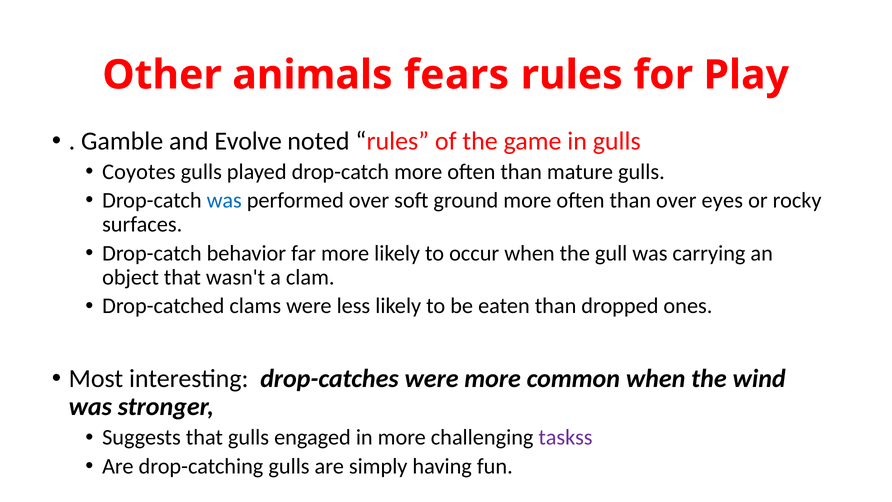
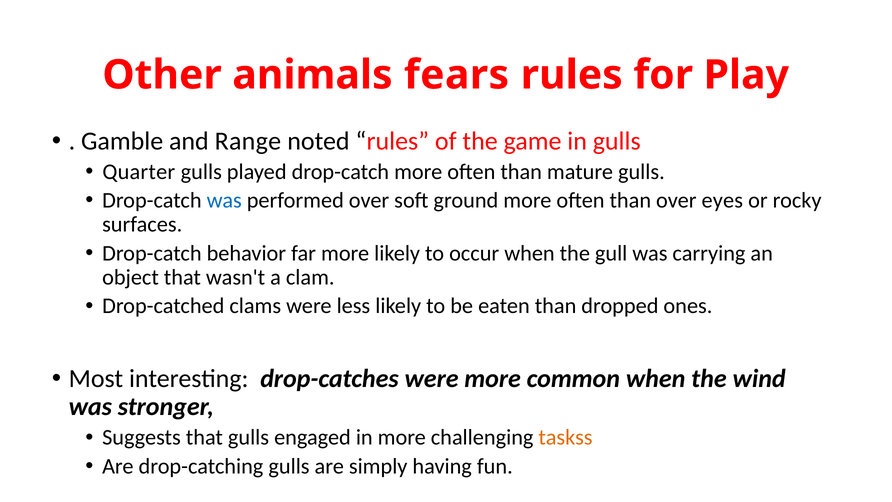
Evolve: Evolve -> Range (248, 141)
Coyotes: Coyotes -> Quarter (139, 172)
taskss colour: purple -> orange (566, 437)
